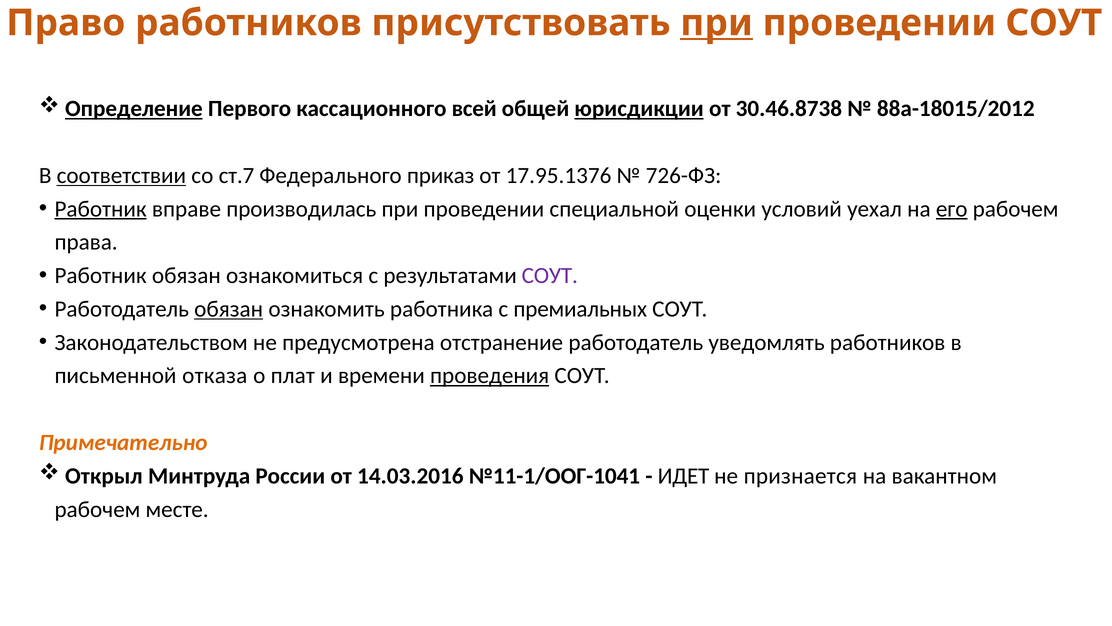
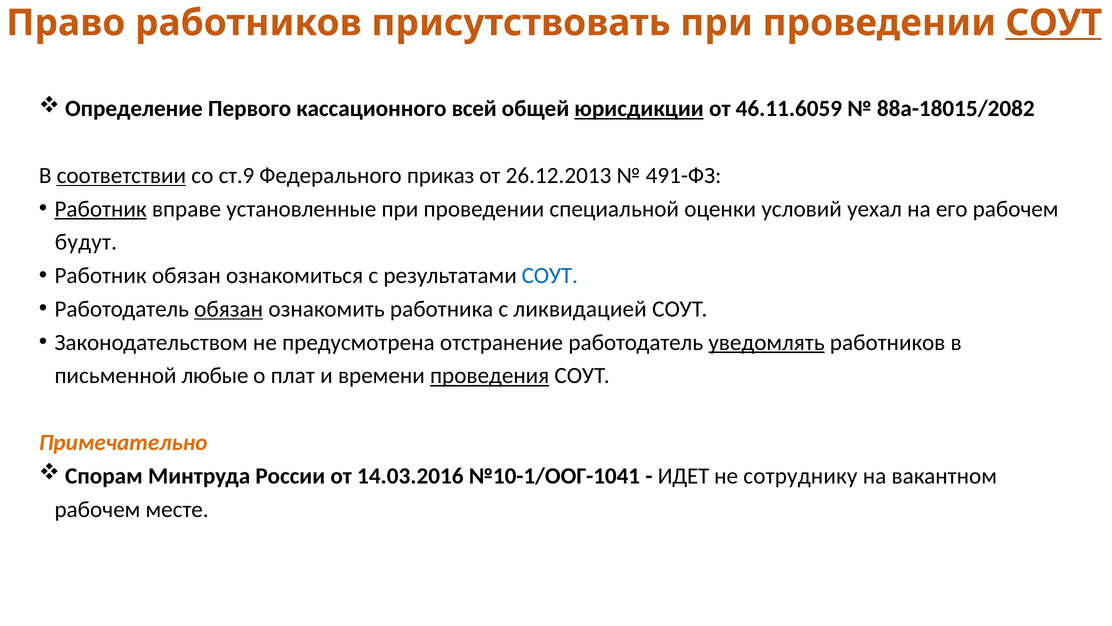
при underline: present -> none (717, 23)
СОУТ underline: none -> present (1054, 23)
Определение underline: present -> none (134, 109)
30.46.8738: 30.46.8738 -> 46.11.6059 (789, 109)
88а-18015/2012: 88а-18015/2012 -> 88а-18015/2082 (956, 109)
ст.7: ст.7 -> ст.9 (236, 175)
17.95.1376: 17.95.1376 -> 26.12.2013 (559, 175)
726-ФЗ: 726-ФЗ -> 491-ФЗ (684, 175)
производилась: производилась -> установленные (301, 209)
его underline: present -> none (952, 209)
права: права -> будут (86, 242)
СОУТ colour: purple -> blue (550, 275)
премиальных: премиальных -> ликвидацией (580, 309)
уведомлять underline: none -> present (767, 342)
отказа: отказа -> любые (215, 376)
Открыл: Открыл -> Спорам (104, 476)
№11-1/ООГ-1041: №11-1/ООГ-1041 -> №10-1/ООГ-1041 (554, 476)
признается: признается -> сотруднику (800, 476)
